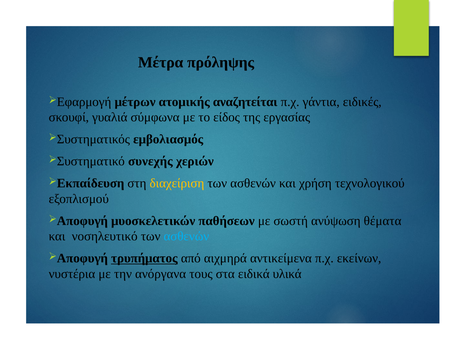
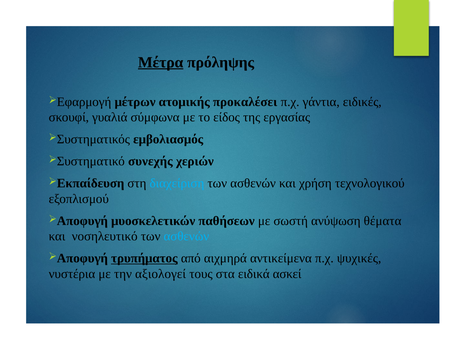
Μέτρα underline: none -> present (161, 62)
αναζητείται: αναζητείται -> προκαλέσει (245, 102)
διαχείριση colour: yellow -> light blue (177, 183)
εκείνων: εκείνων -> ψυχικές (359, 258)
ανόργανα: ανόργανα -> αξιολογεί (161, 274)
υλικά: υλικά -> ασκεί (287, 274)
